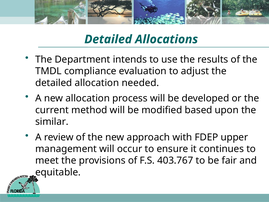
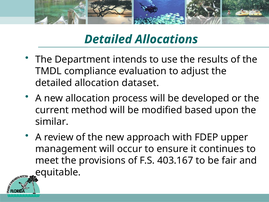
needed: needed -> dataset (140, 83)
403.767: 403.767 -> 403.167 (175, 160)
